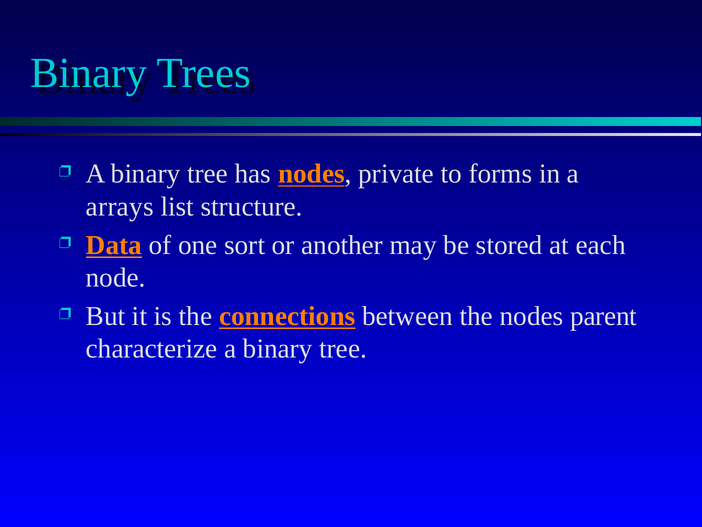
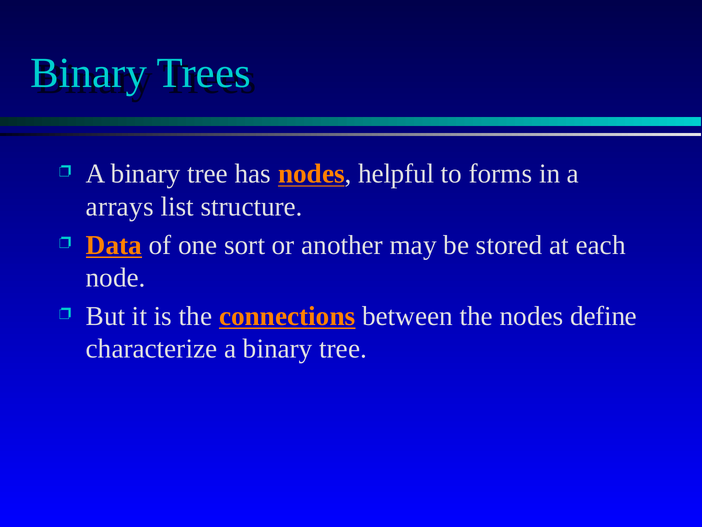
private: private -> helpful (396, 174)
parent: parent -> define (604, 316)
